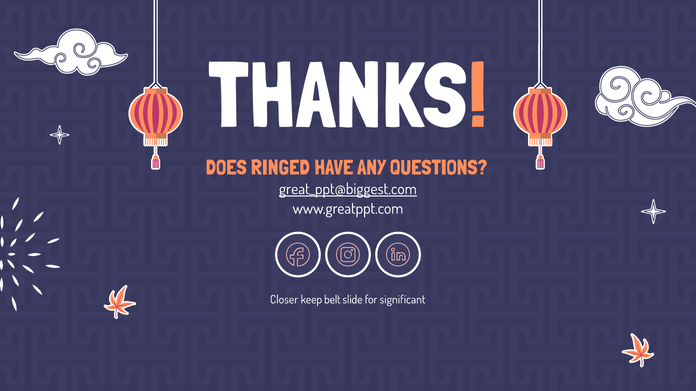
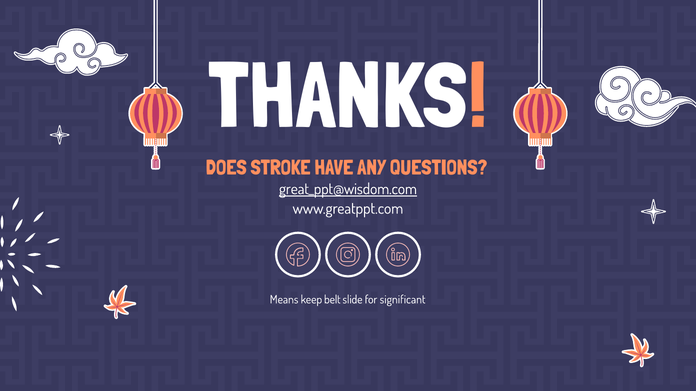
RINGED: RINGED -> STROKE (281, 168)
great_ppt@biggest.com: great_ppt@biggest.com -> great_ppt@wisdom.com (348, 189)
Closer: Closer -> Means (284, 300)
